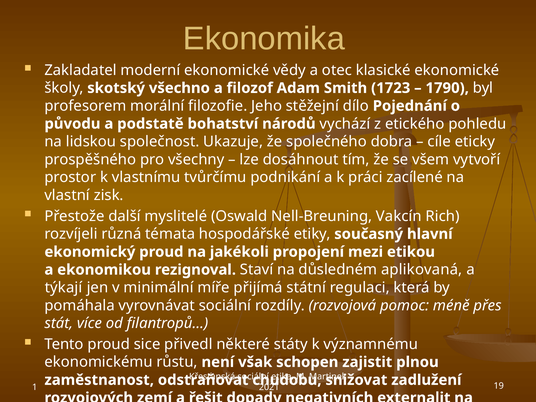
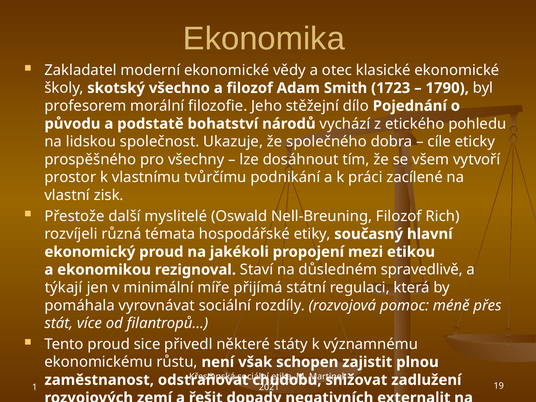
Nell-Breuning Vakcín: Vakcín -> Filozof (399, 216)
aplikovaná: aplikovaná -> spravedlivě (422, 270)
